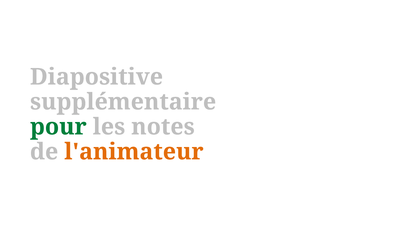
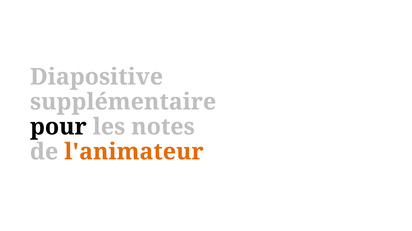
pour colour: green -> black (58, 127)
